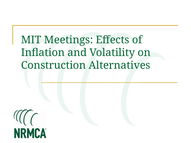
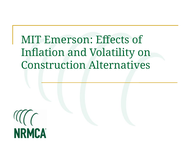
Meetings: Meetings -> Emerson (69, 40)
